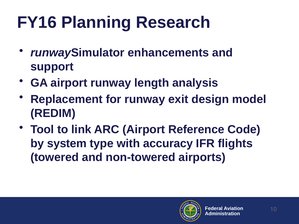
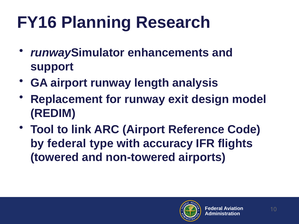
by system: system -> federal (67, 144)
